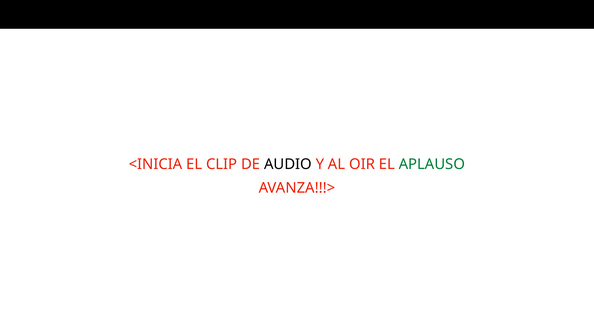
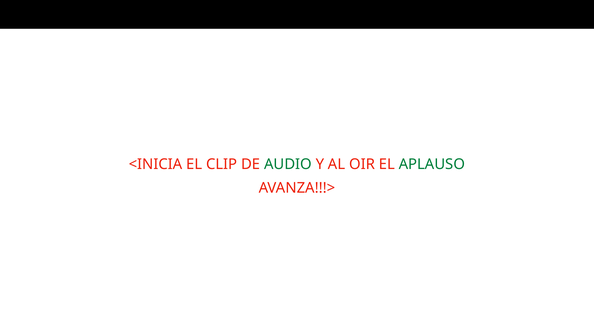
AUDIO colour: black -> green (288, 164)
